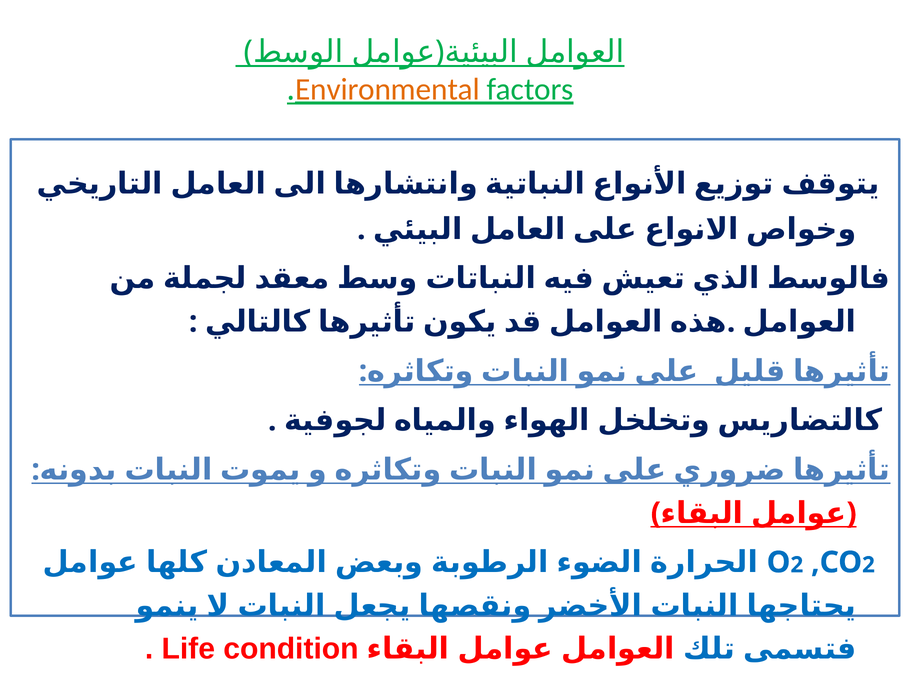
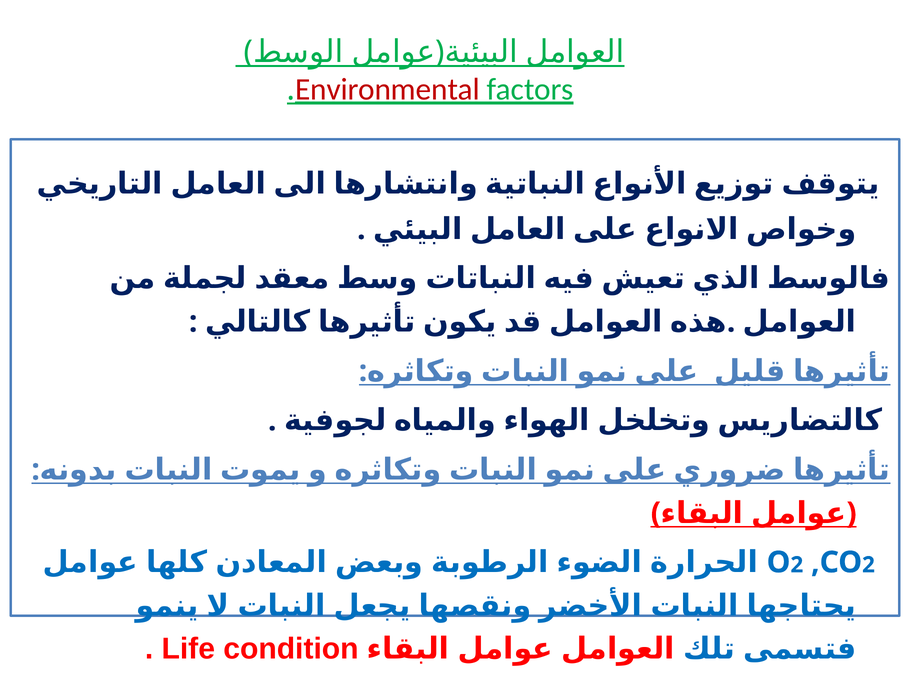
Environmental colour: orange -> red (388, 89)
